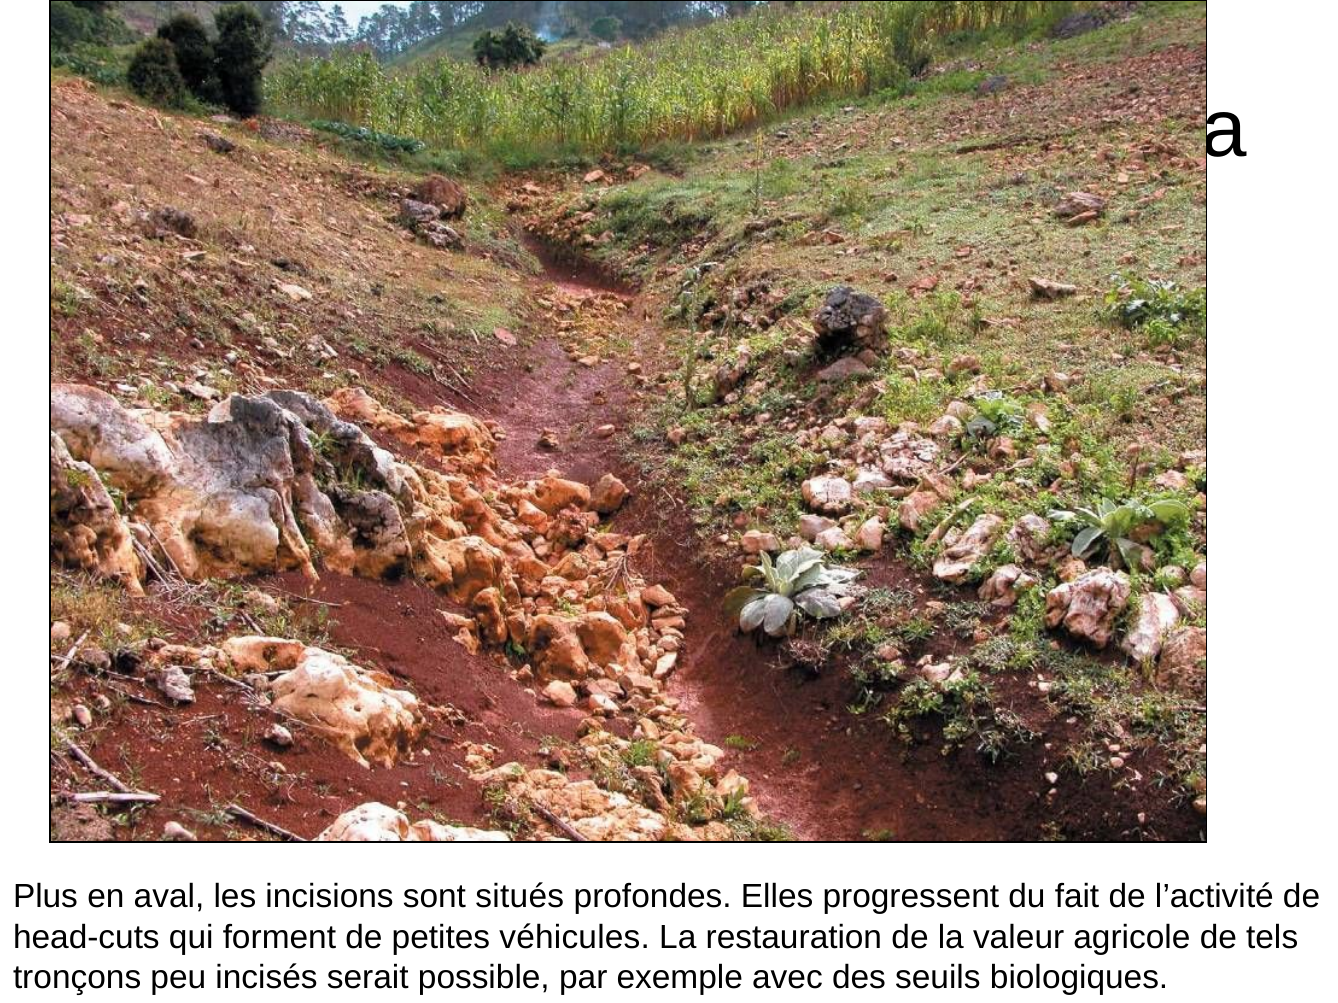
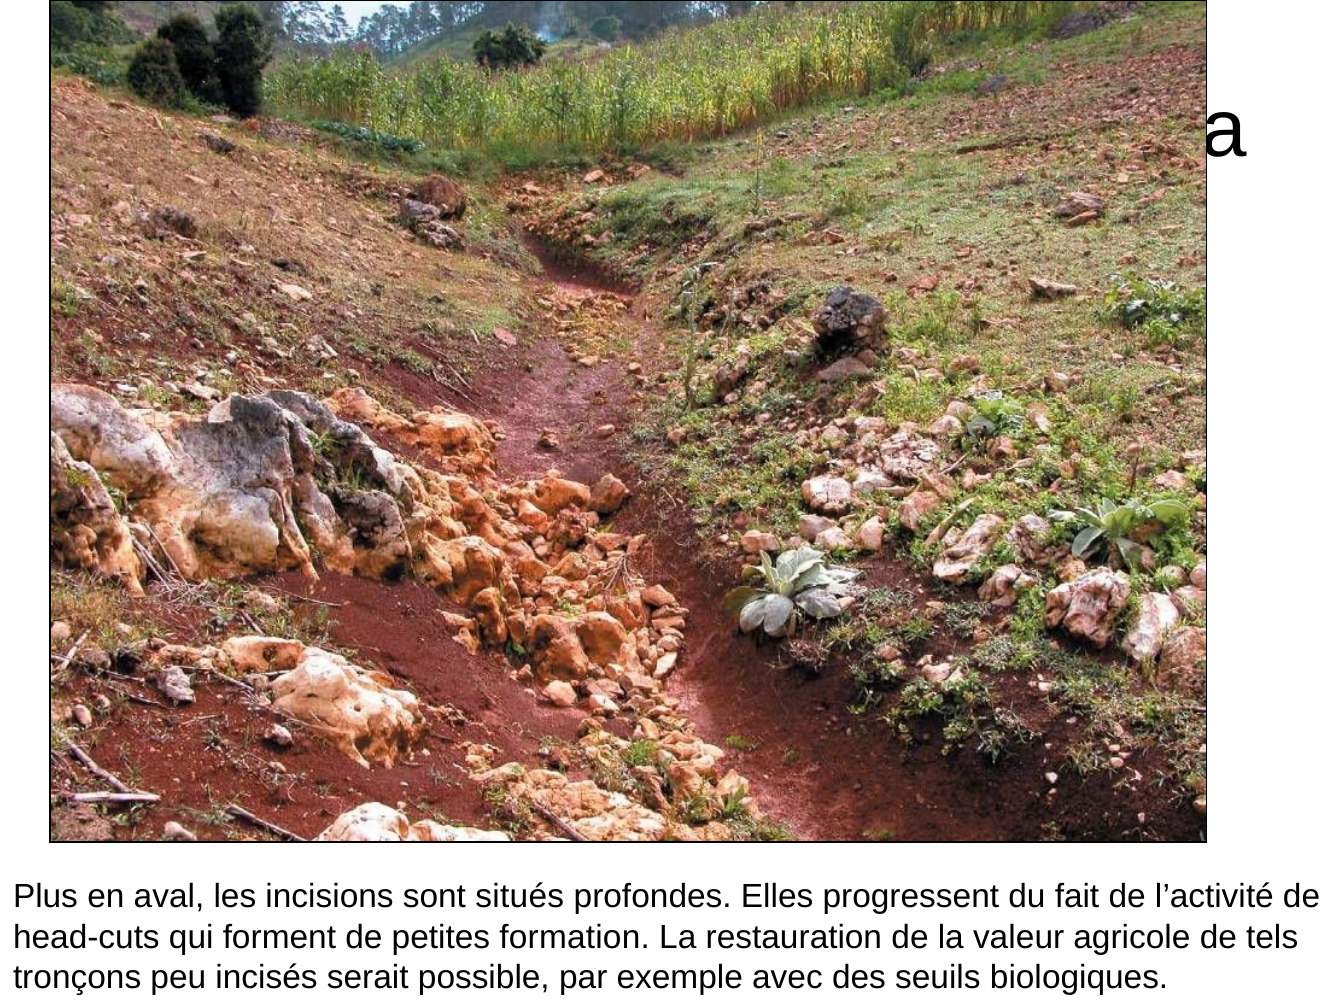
véhicules: véhicules -> formation (575, 937)
